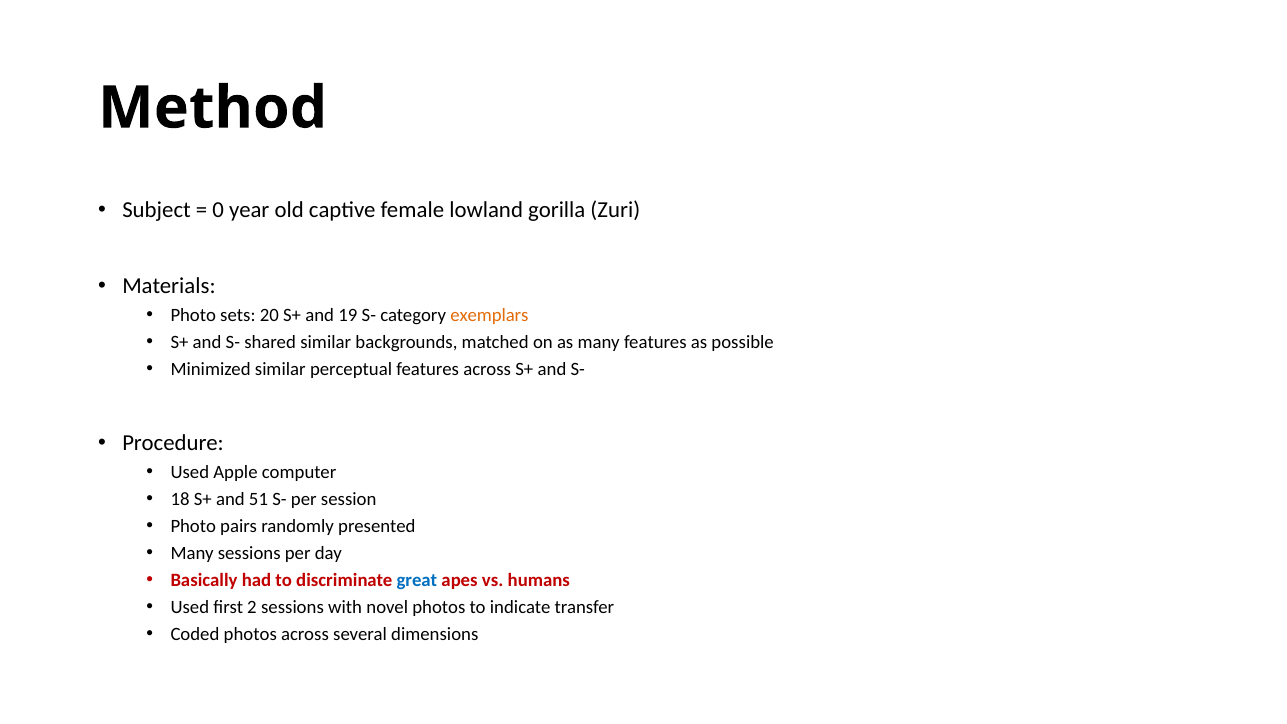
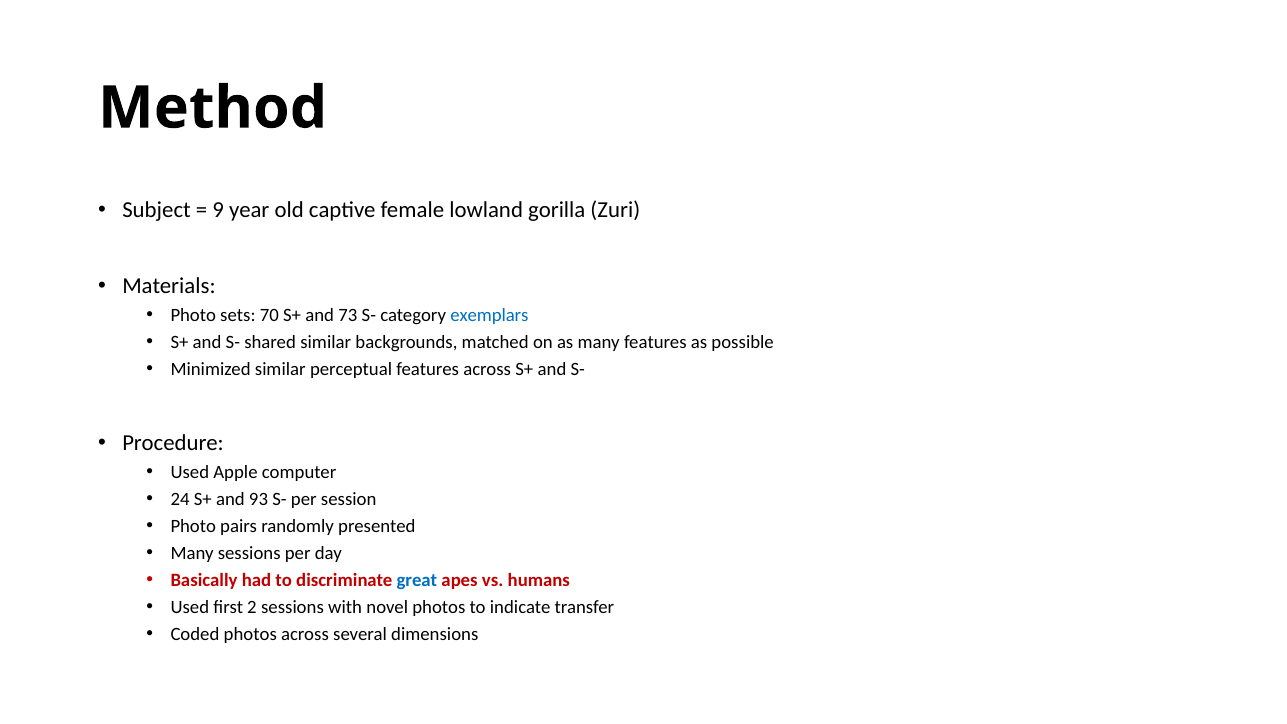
0: 0 -> 9 (218, 210)
20: 20 -> 70 (269, 315)
19: 19 -> 73 (348, 315)
exemplars colour: orange -> blue (489, 315)
18: 18 -> 24 (180, 499)
51: 51 -> 93 (259, 499)
